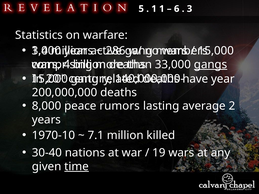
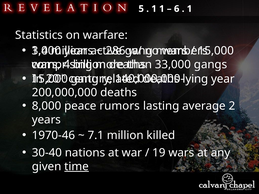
3: 3 -> 1 (190, 9)
gangs underline: present -> none (211, 65)
have: have -> lying (195, 79)
1970-10: 1970-10 -> 1970-46 (53, 135)
